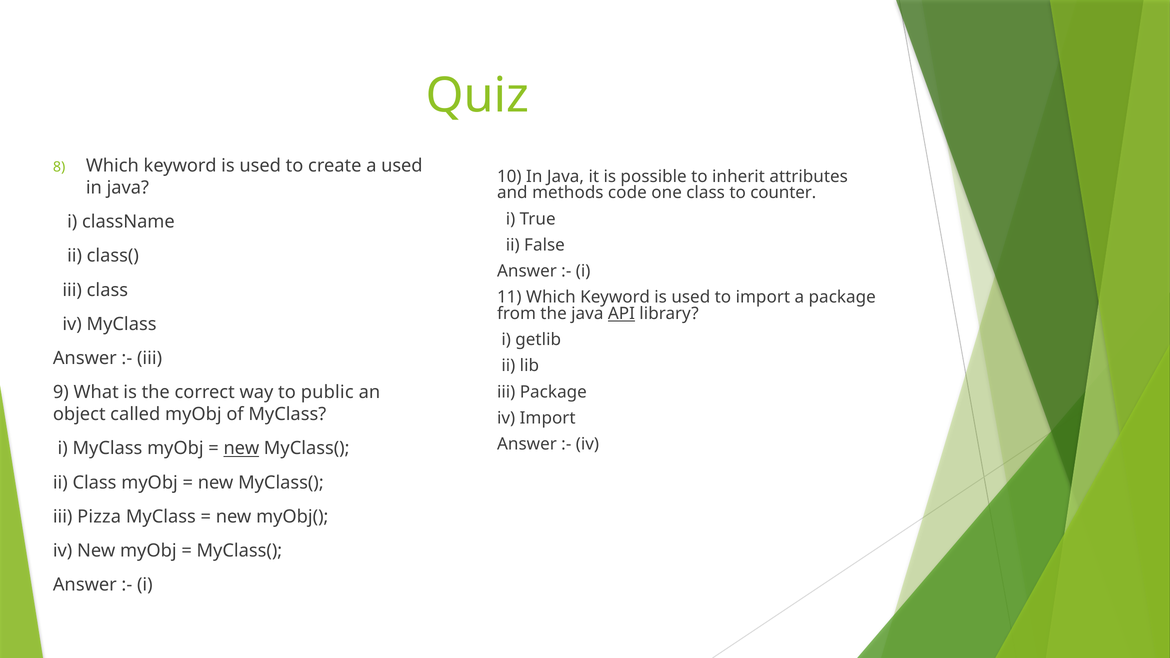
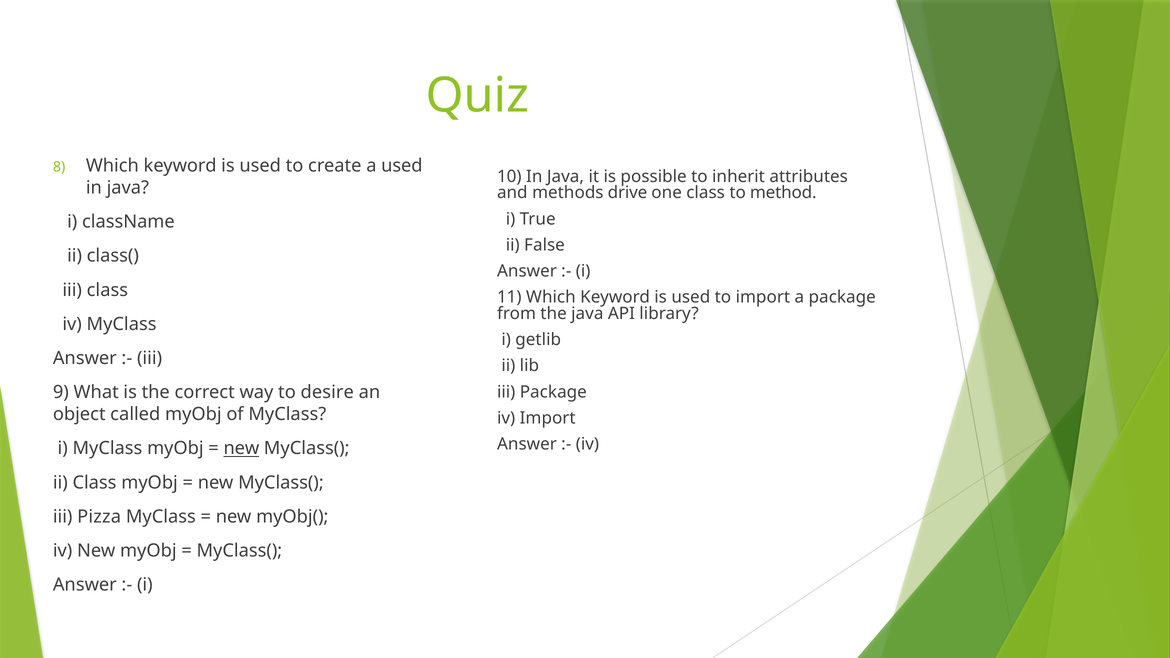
code: code -> drive (628, 193)
counter: counter -> method (783, 193)
API underline: present -> none (621, 314)
public: public -> desire (327, 392)
